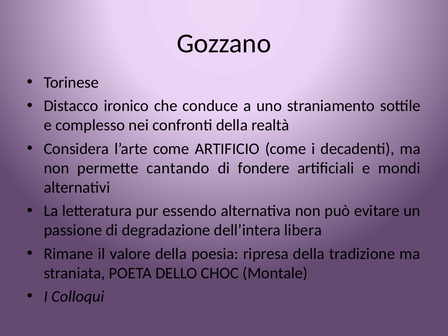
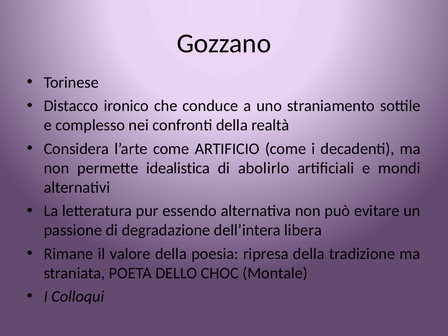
cantando: cantando -> idealistica (178, 168)
fondere: fondere -> abolirlo (264, 168)
